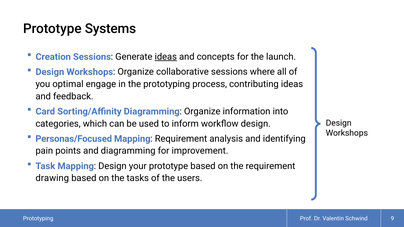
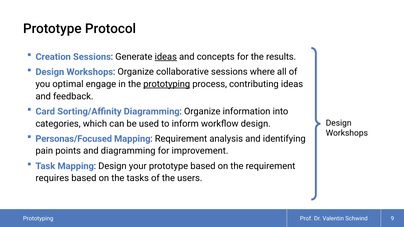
Systems: Systems -> Protocol (110, 29)
launch: launch -> results (281, 57)
prototyping underline: none -> present (167, 84)
drawing: drawing -> requires (52, 178)
